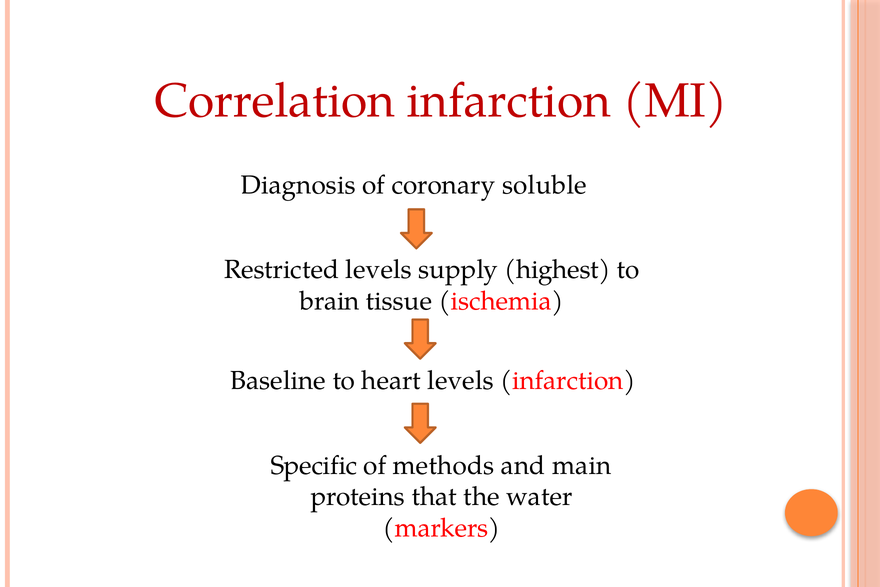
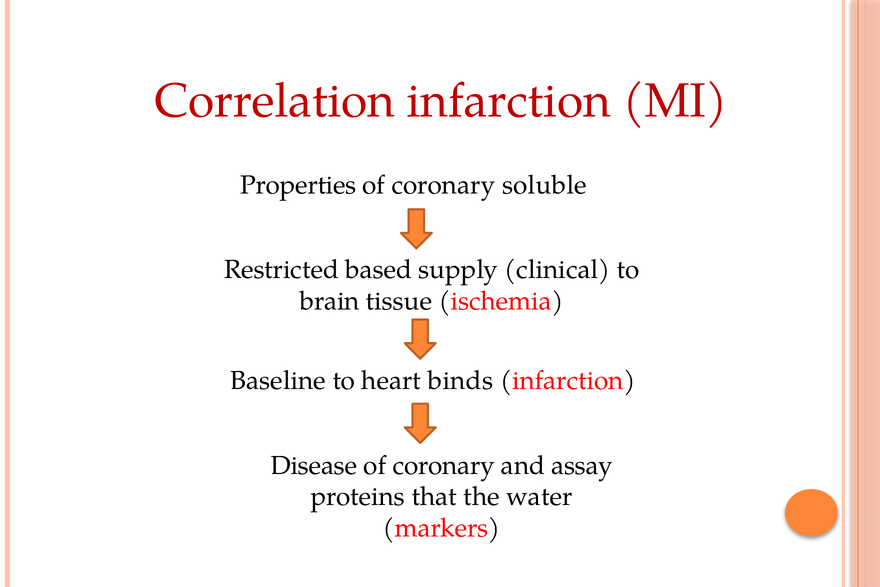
Diagnosis: Diagnosis -> Properties (298, 185)
Restricted levels: levels -> based (379, 270)
highest: highest -> clinical (557, 270)
heart levels: levels -> binds (461, 380)
Specific: Specific -> Disease (314, 465)
methods: methods -> coronary (444, 465)
main: main -> assay (582, 465)
